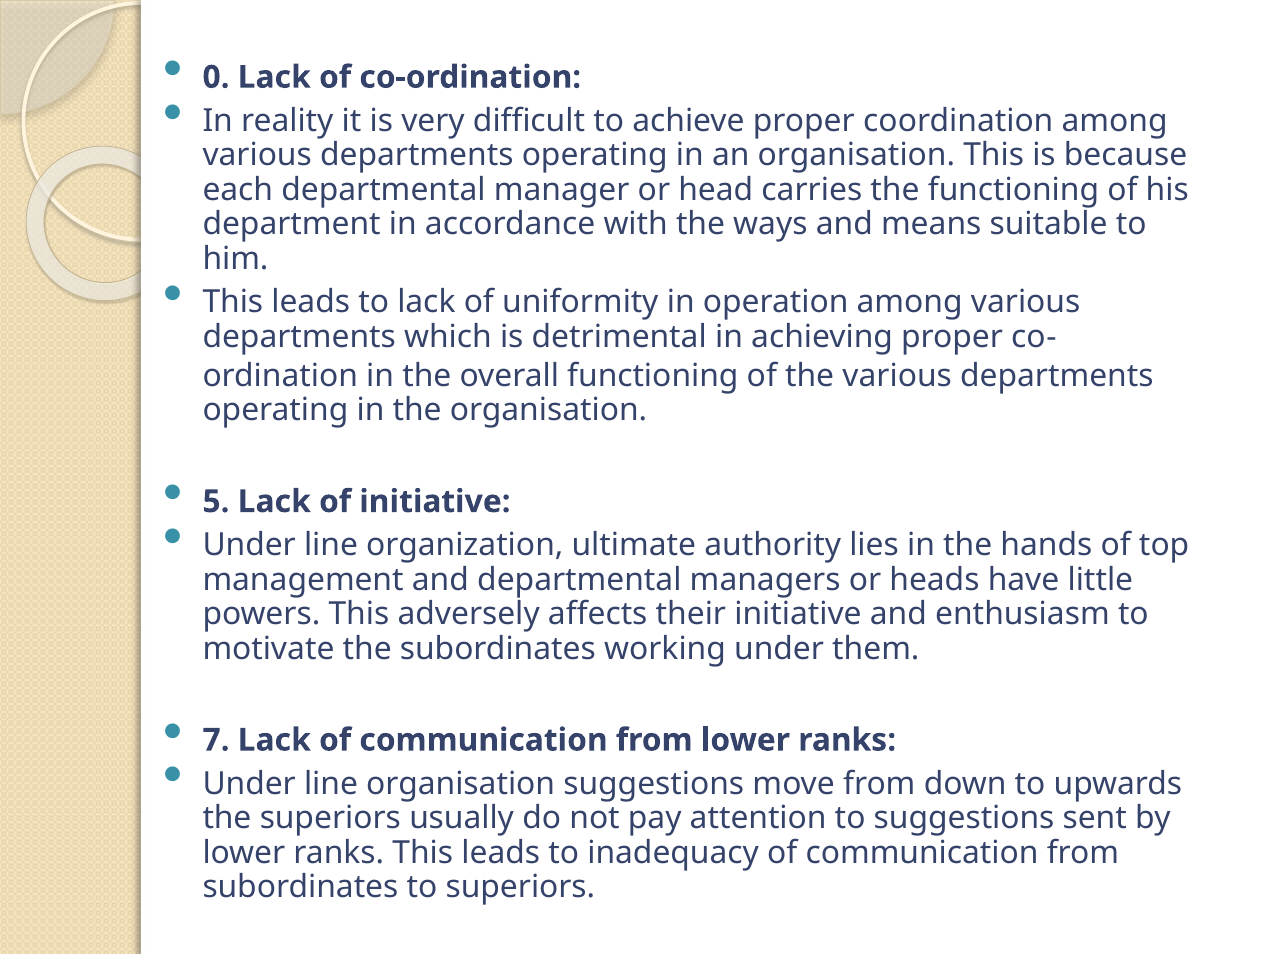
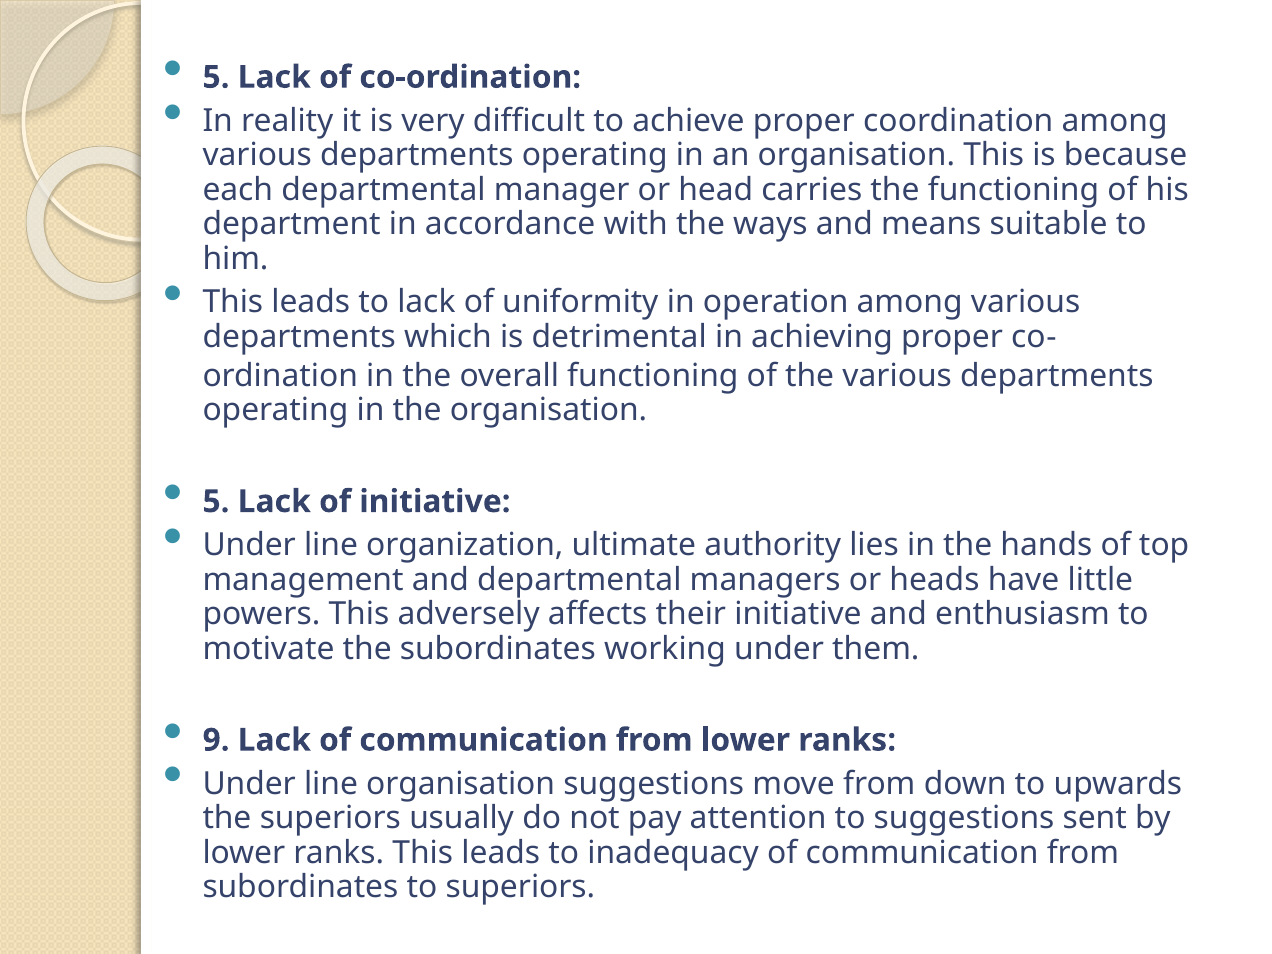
0: 0 -> 5 (216, 77)
7: 7 -> 9 (216, 740)
